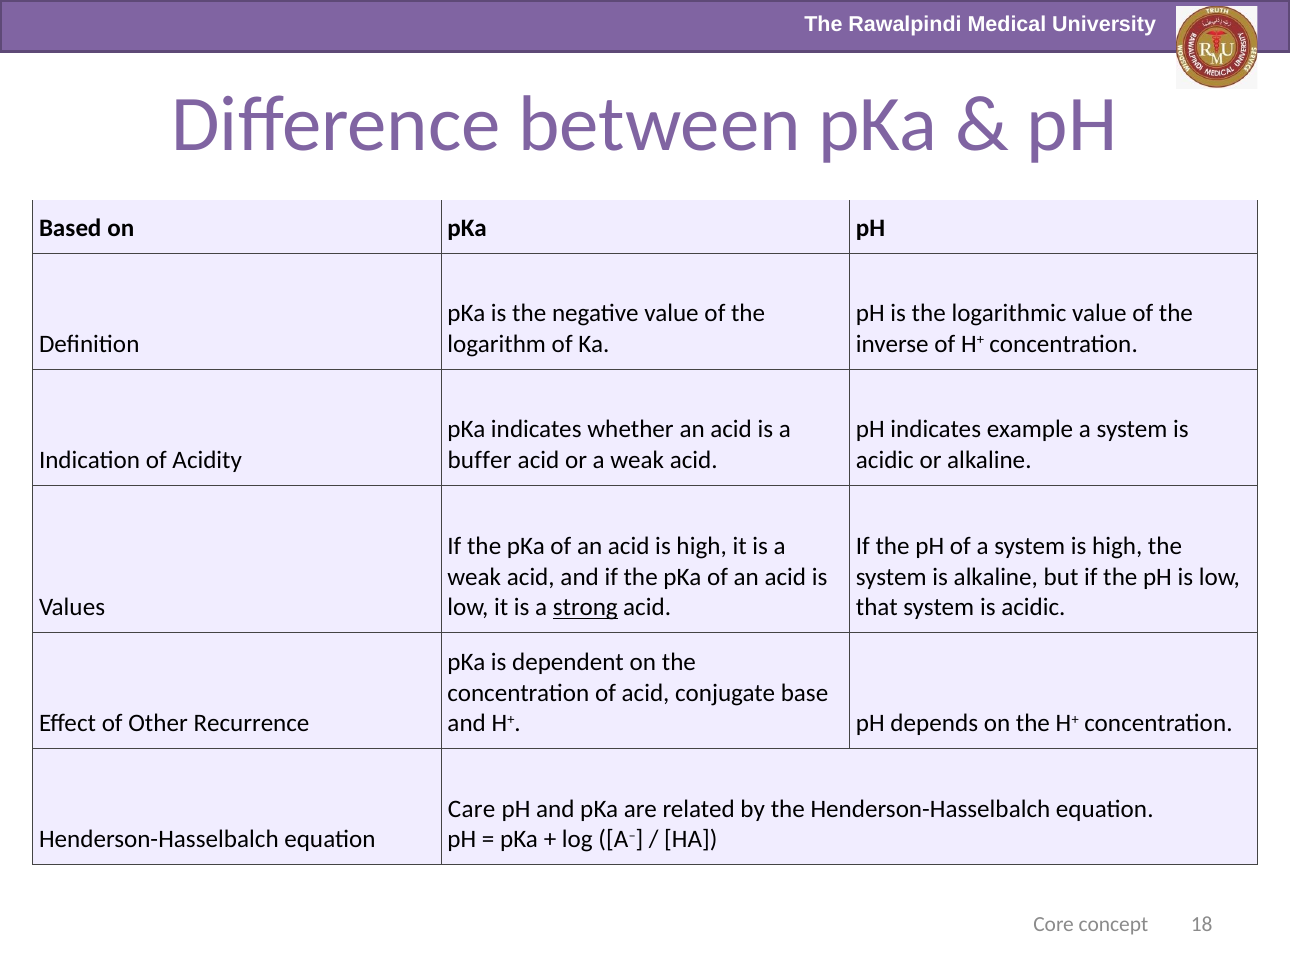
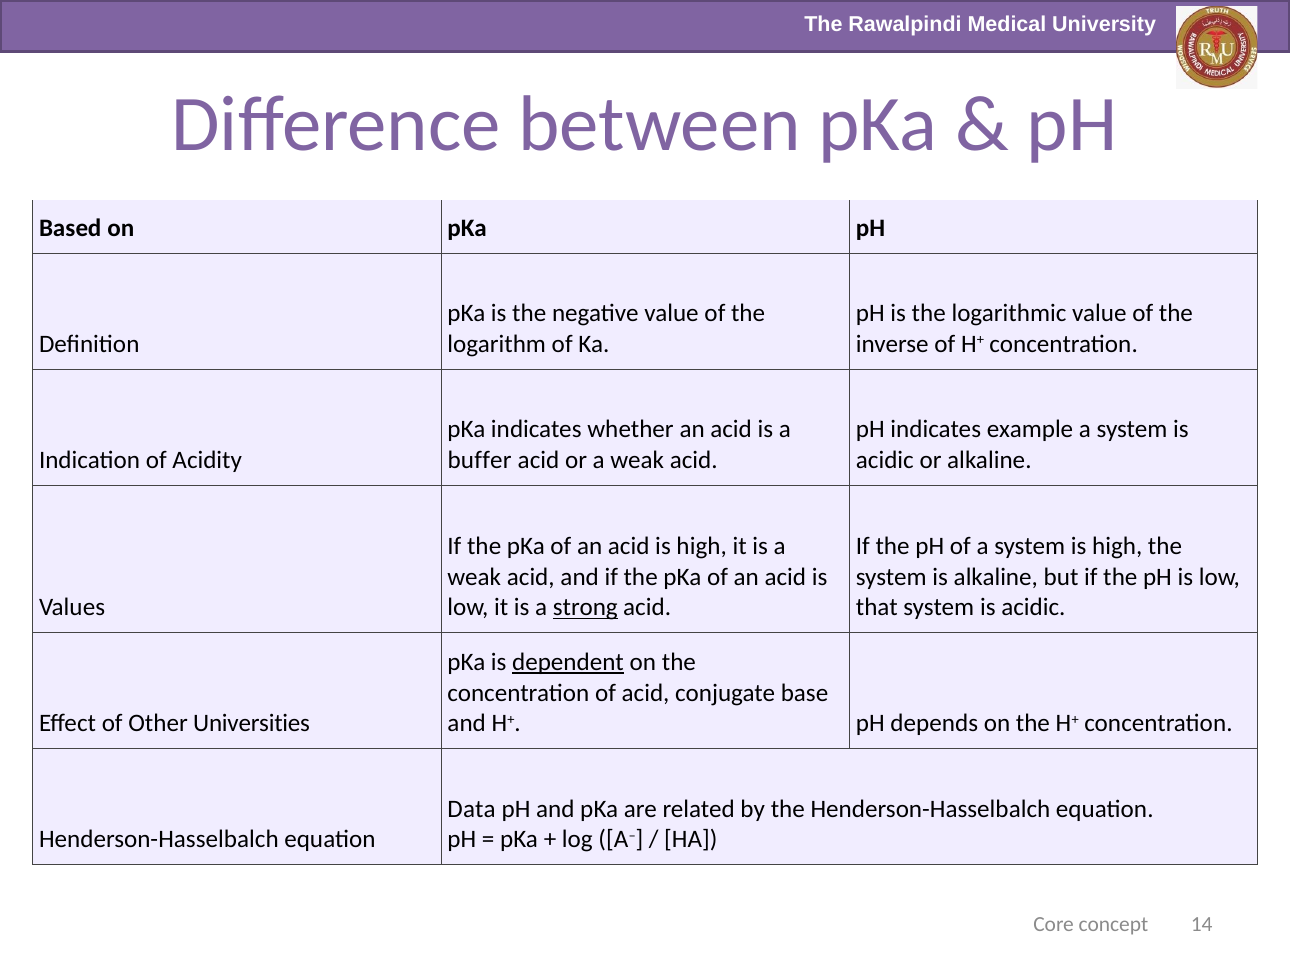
dependent underline: none -> present (568, 662)
Recurrence: Recurrence -> Universities (252, 723)
Care: Care -> Data (472, 809)
18: 18 -> 14 (1202, 924)
